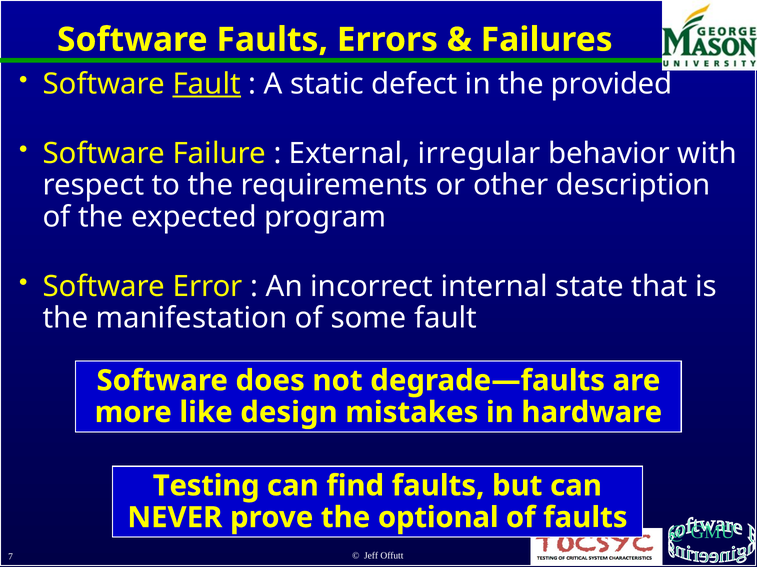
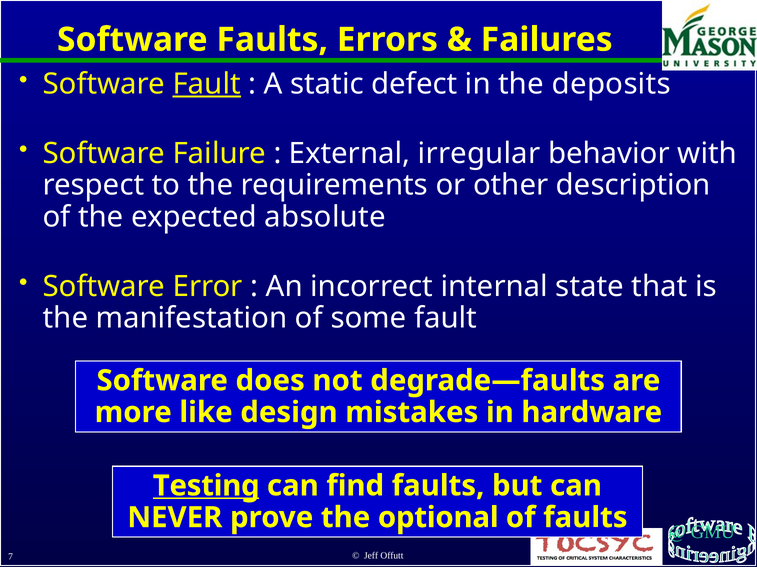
provided: provided -> deposits (611, 84)
program: program -> absolute (325, 217)
Testing underline: none -> present (206, 486)
